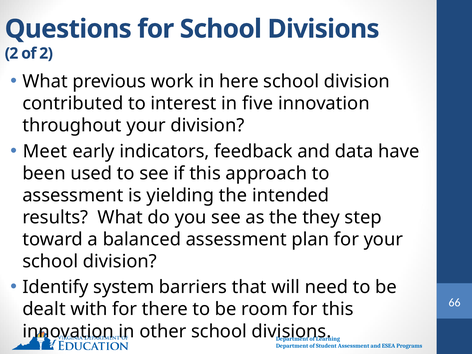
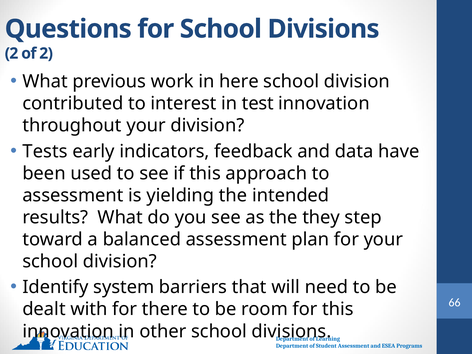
five: five -> test (258, 104)
Meet: Meet -> Tests (45, 151)
